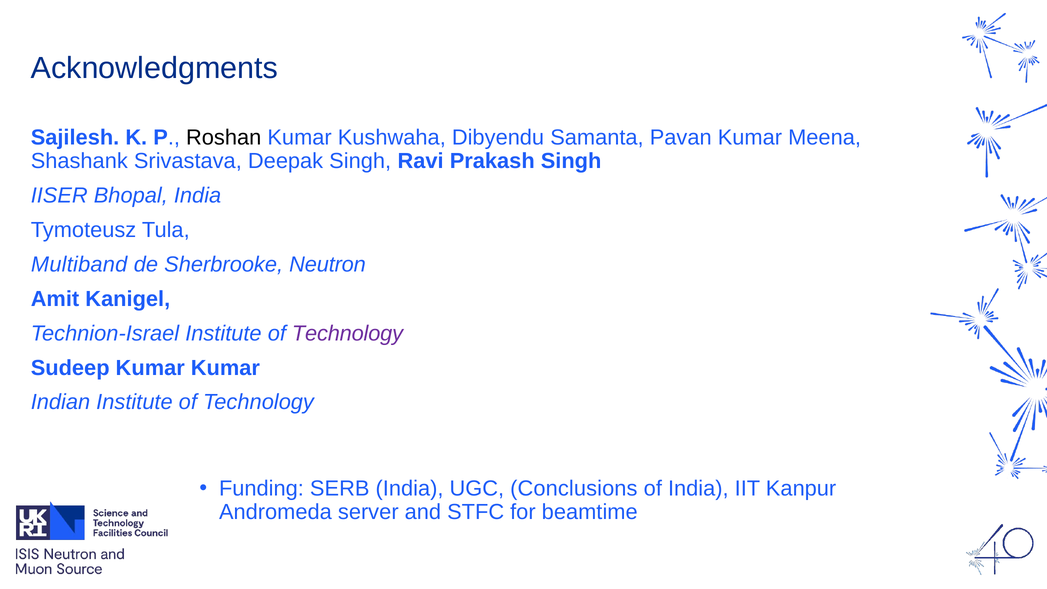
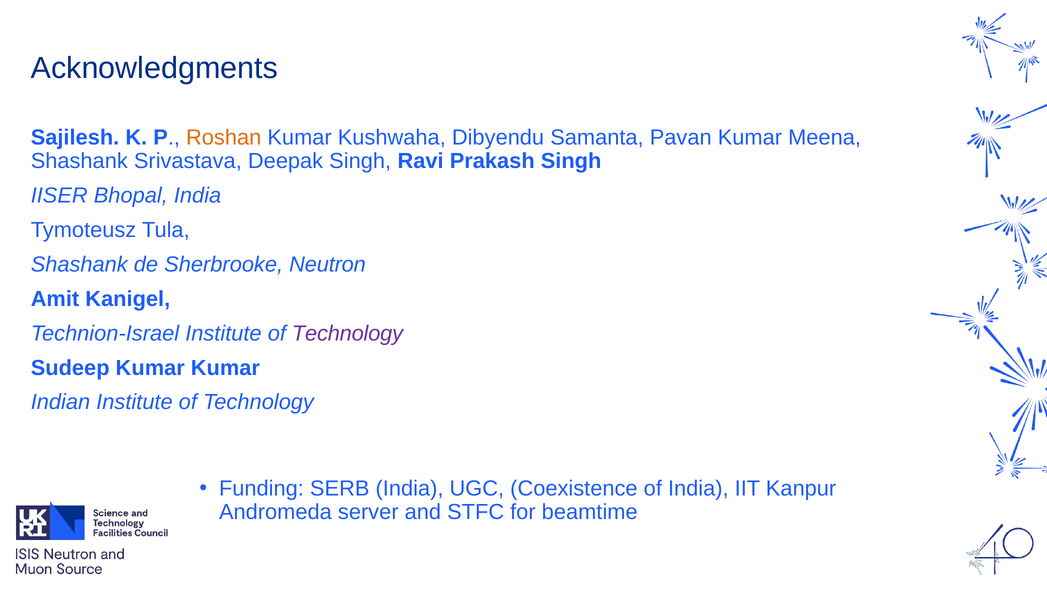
Roshan colour: black -> orange (224, 137)
Multiband: Multiband -> Shashank (79, 264)
Conclusions: Conclusions -> Coexistence (574, 489)
